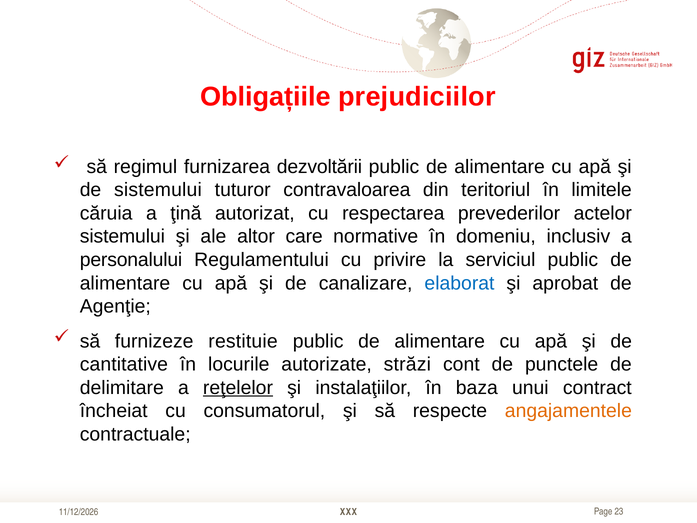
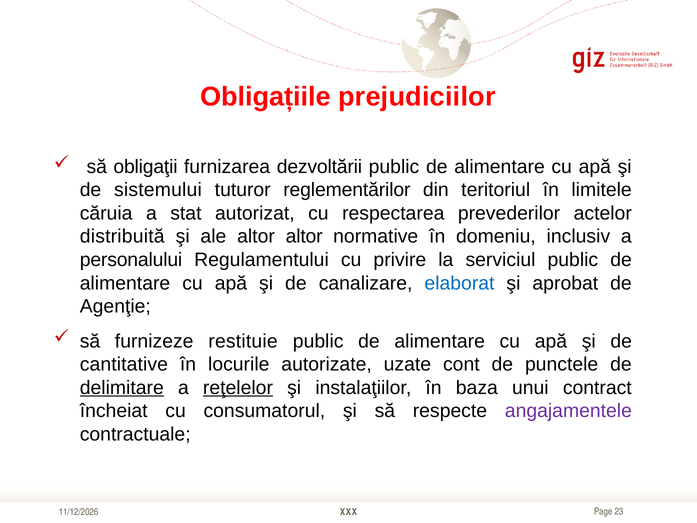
regimul: regimul -> obligaţii (146, 167)
contravaloarea: contravaloarea -> reglementărilor (347, 190)
ţină: ţină -> stat (186, 213)
sistemului: sistemului -> distribuită (122, 236)
altor care: care -> altor (304, 236)
străzi: străzi -> uzate (407, 364)
delimitare underline: none -> present (122, 388)
angajamentele colour: orange -> purple (568, 411)
